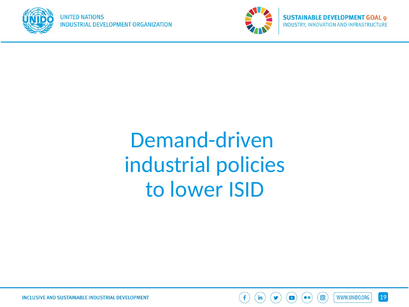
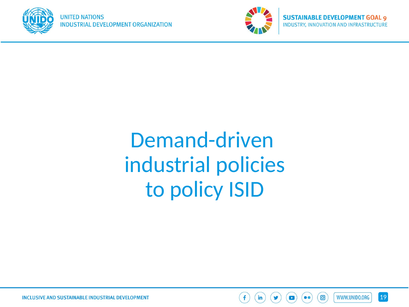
lower: lower -> policy (197, 189)
